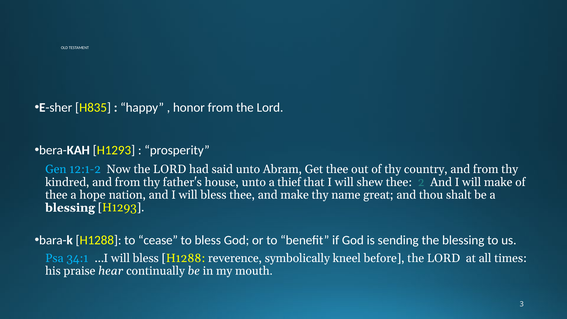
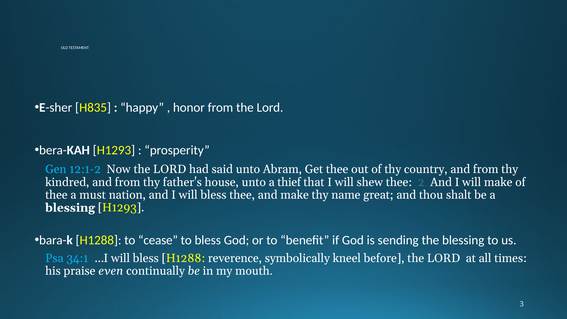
hope: hope -> must (93, 195)
hear: hear -> even (111, 271)
